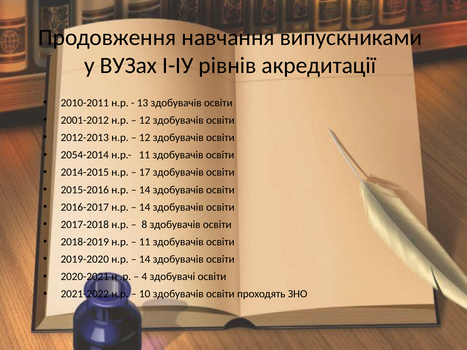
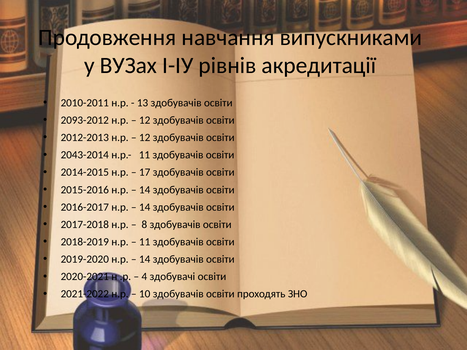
2001-2012: 2001-2012 -> 2093-2012 (85, 120)
2054-2014: 2054-2014 -> 2043-2014 (85, 155)
